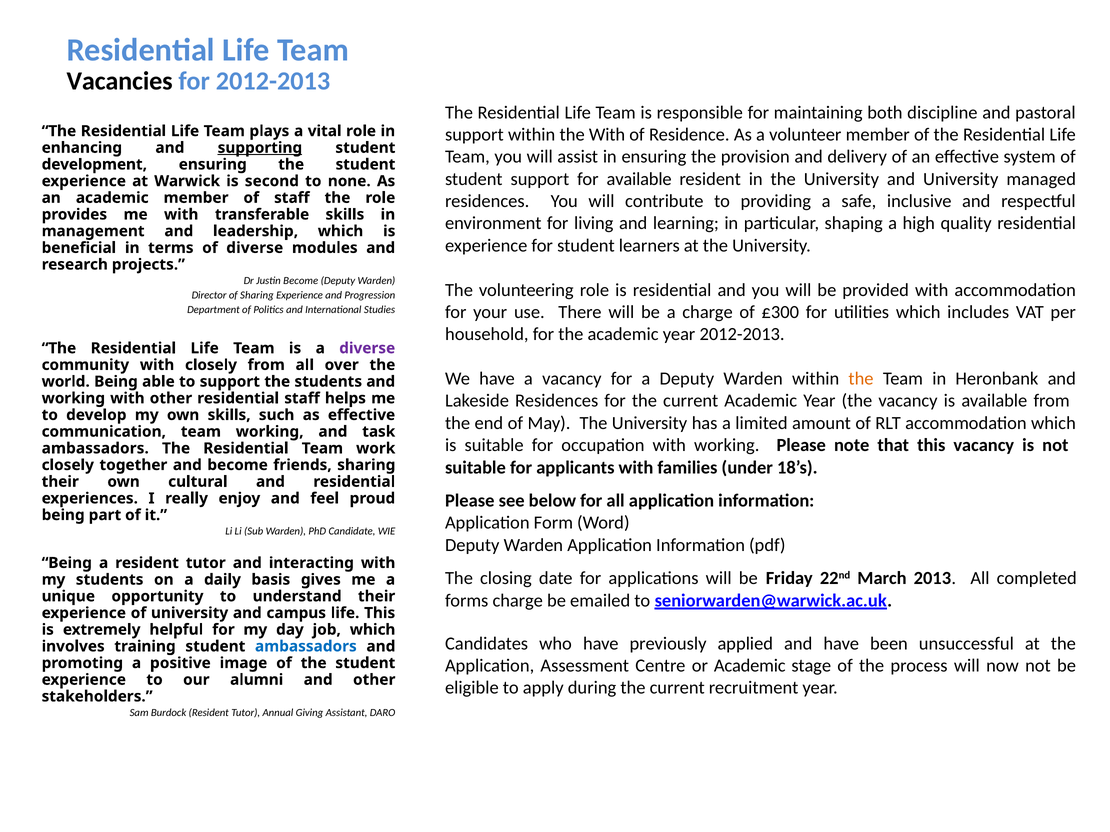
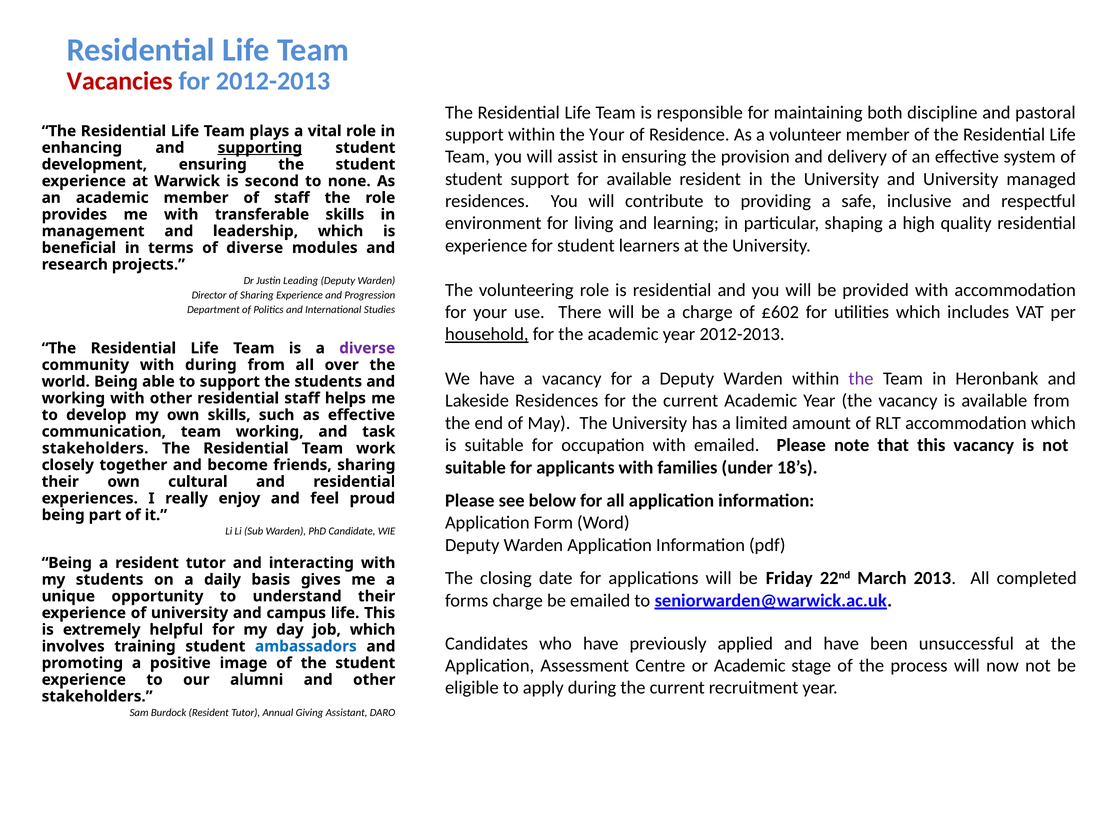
Vacancies colour: black -> red (120, 81)
the With: With -> Your (607, 135)
Justin Become: Become -> Leading (301, 281)
£300: £300 -> £602 (780, 312)
household underline: none -> present (487, 335)
with closely: closely -> during (211, 365)
the colour: orange -> purple (861, 379)
with working: working -> emailed (727, 446)
ambassadors: ambassadors -> stakeholders (95, 449)
